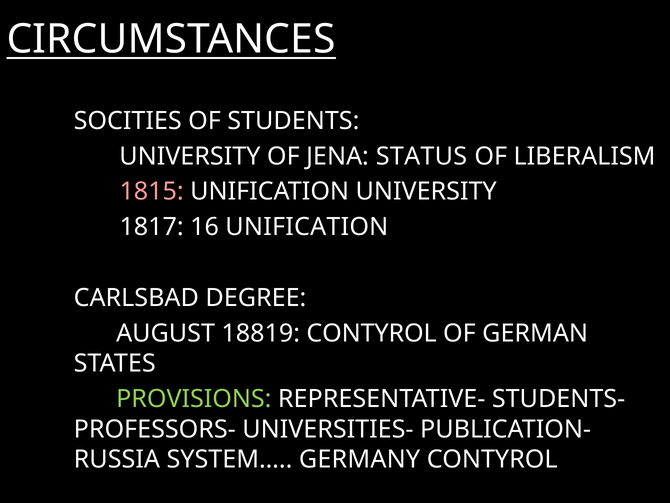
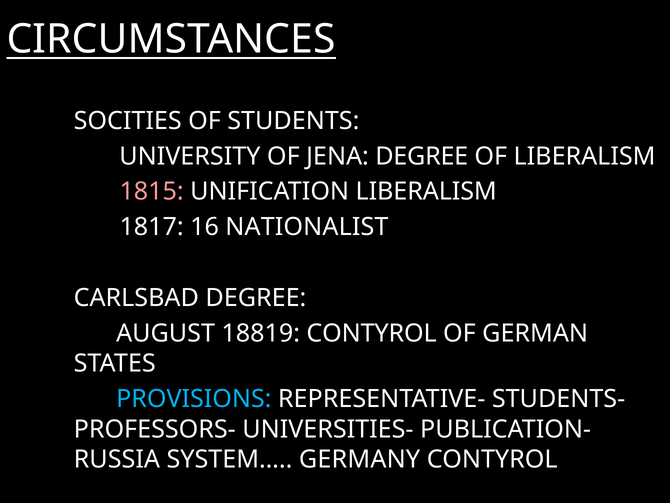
JENA STATUS: STATUS -> DEGREE (422, 156)
UNIFICATION UNIVERSITY: UNIVERSITY -> LIBERALISM (426, 191)
16 UNIFICATION: UNIFICATION -> NATIONALIST (307, 227)
PROVISIONS colour: light green -> light blue (194, 399)
